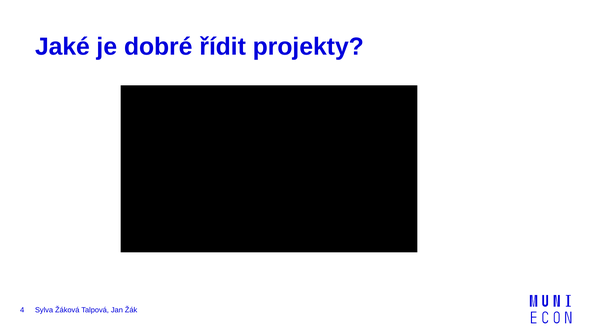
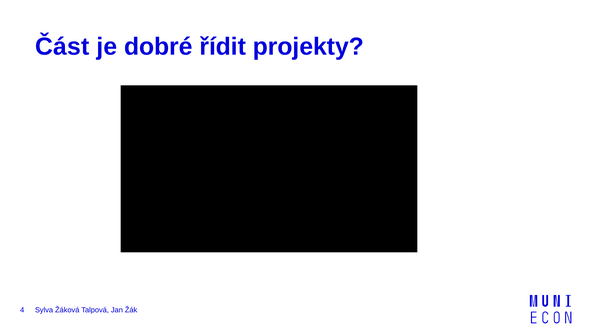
Jaké: Jaké -> Část (62, 47)
